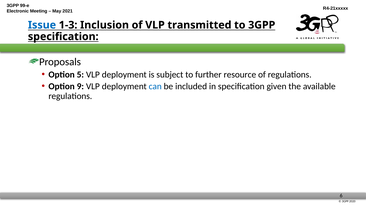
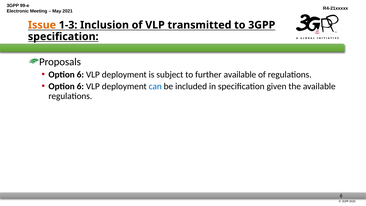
Issue colour: blue -> orange (42, 25)
5: 5 -> 6 (80, 74)
further resource: resource -> available (240, 74)
9: 9 -> 6 (80, 86)
